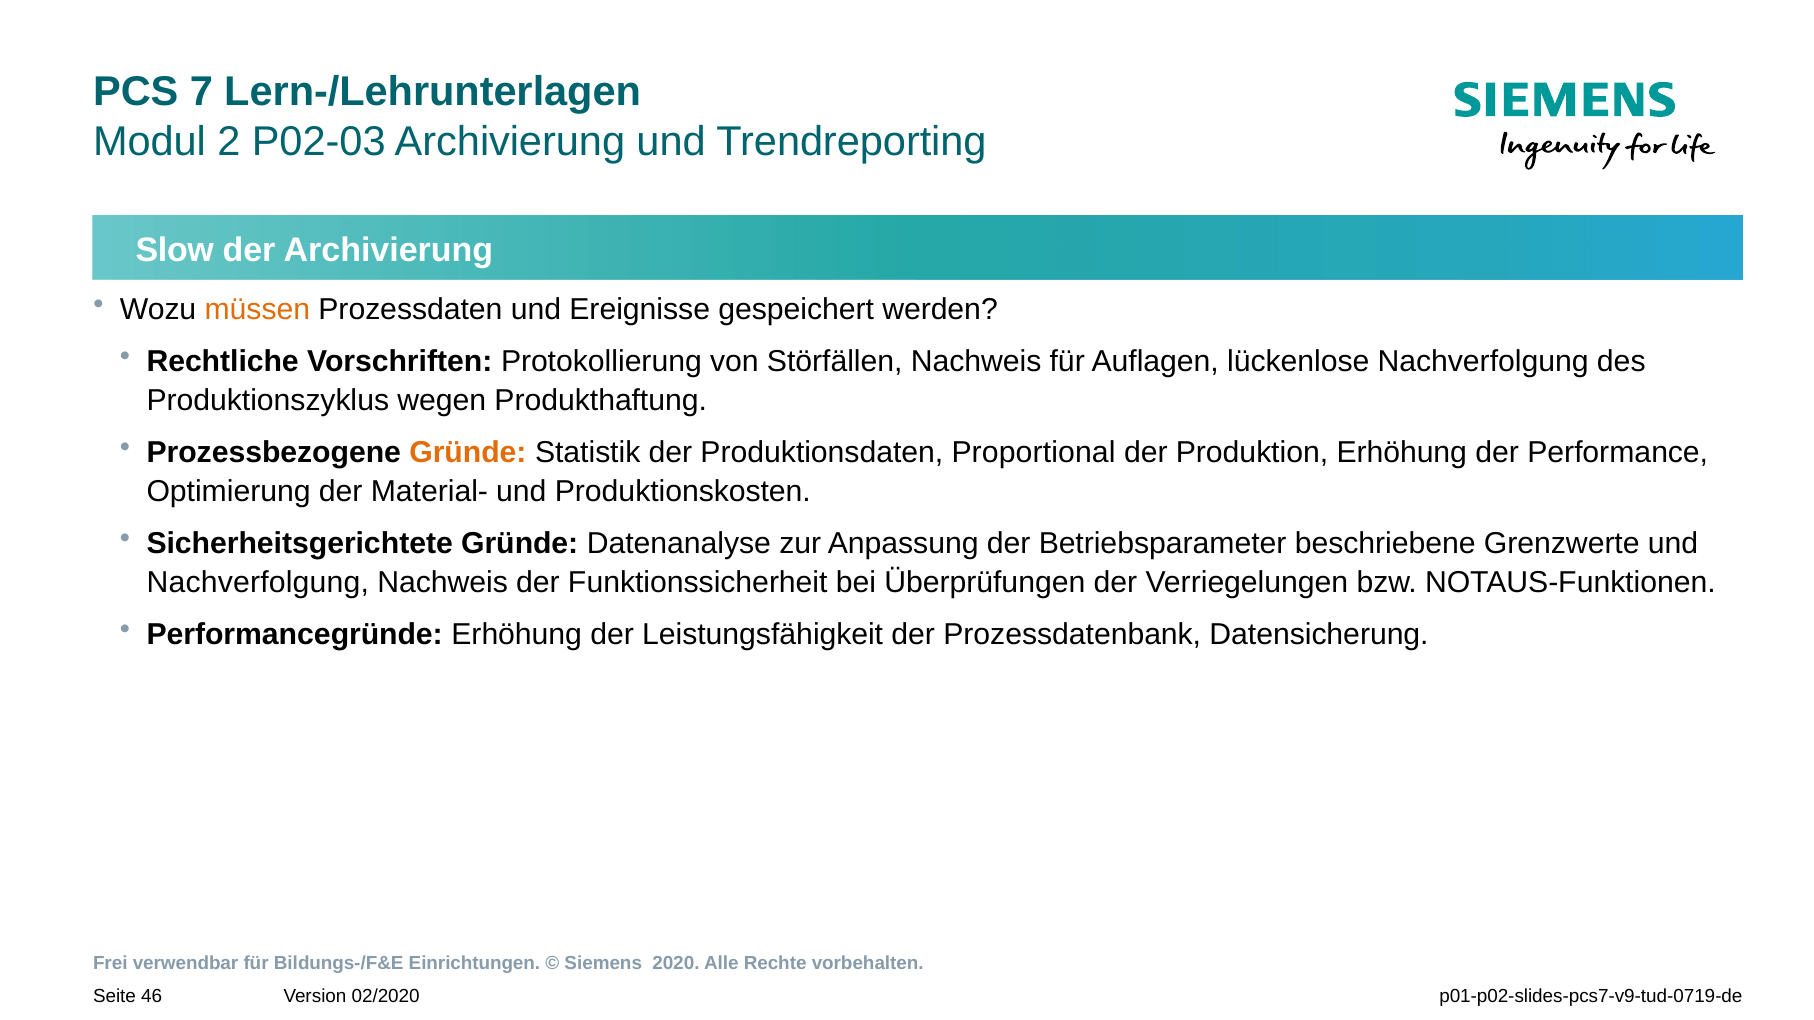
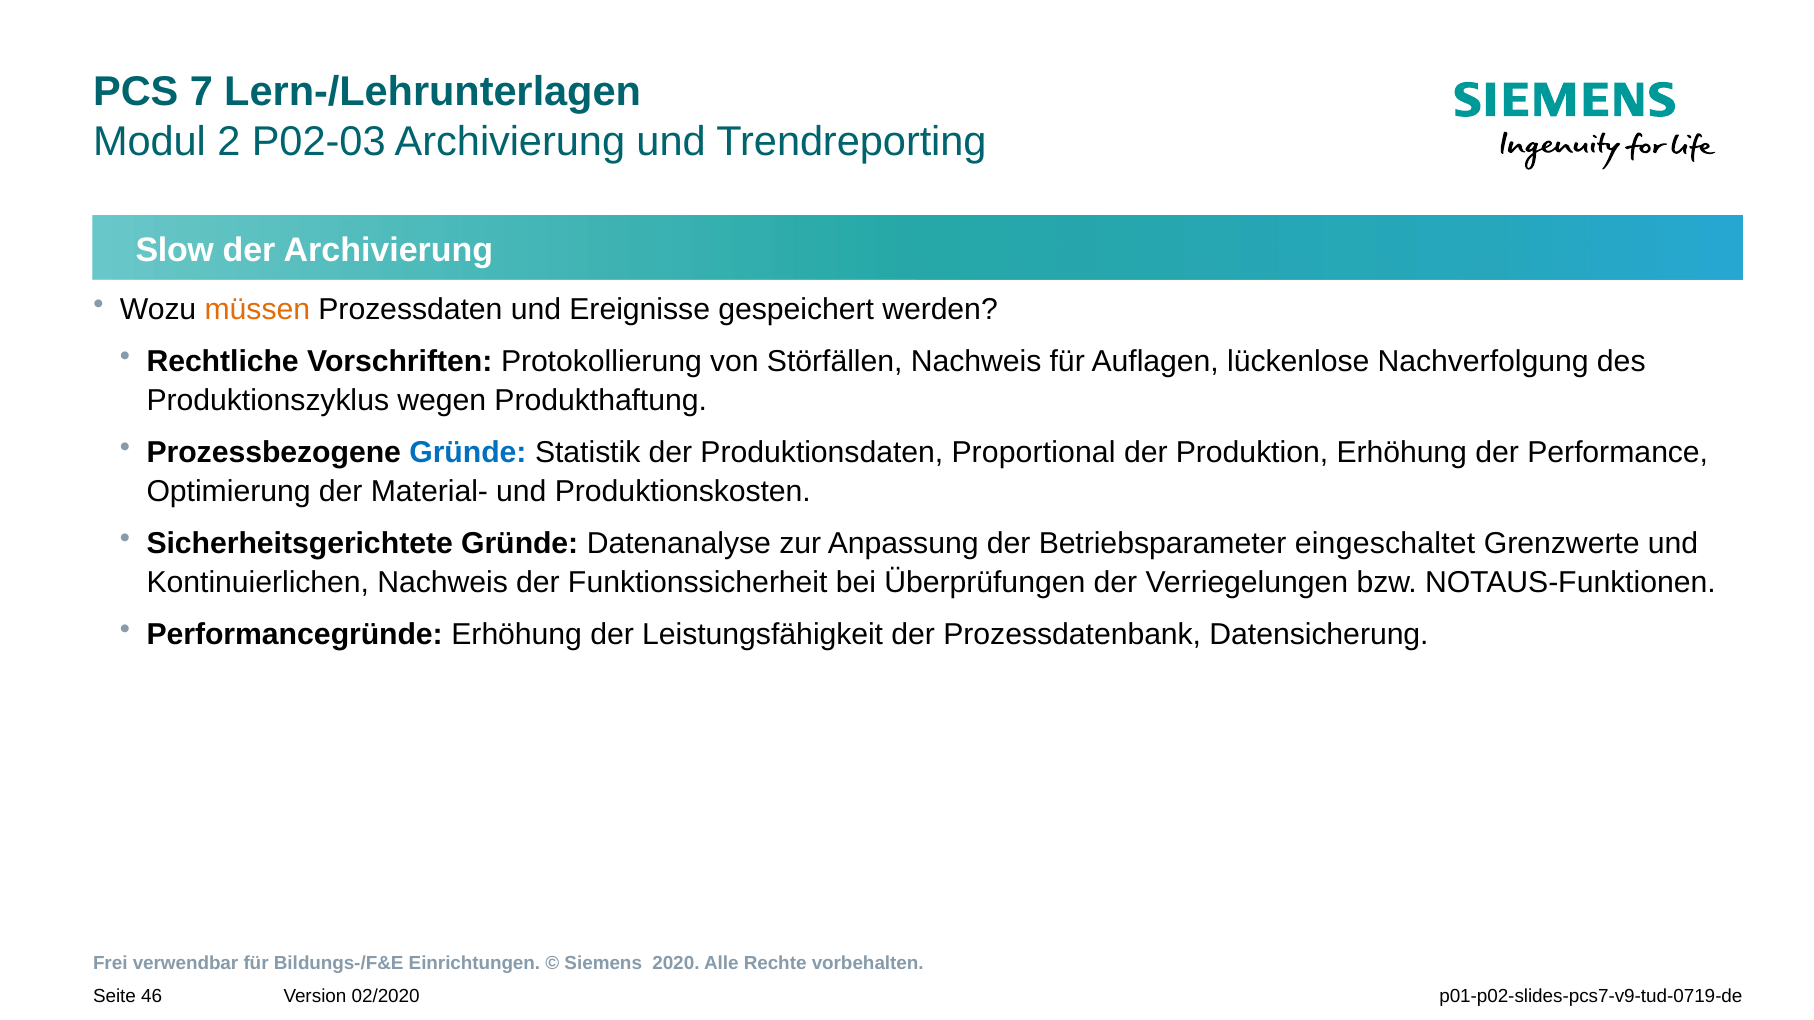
Gründe colour: orange -> blue (468, 452)
beschriebene: beschriebene -> eingeschaltet (1385, 543)
Nachverfolgung: Nachverfolgung -> Kontinuierlichen (258, 583)
